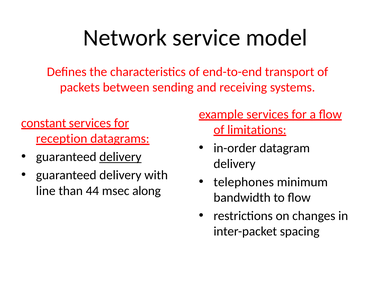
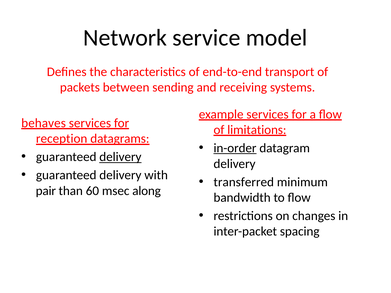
constant: constant -> behaves (44, 123)
in-order underline: none -> present (235, 148)
telephones: telephones -> transferred (244, 182)
line: line -> pair (46, 191)
44: 44 -> 60 (92, 191)
